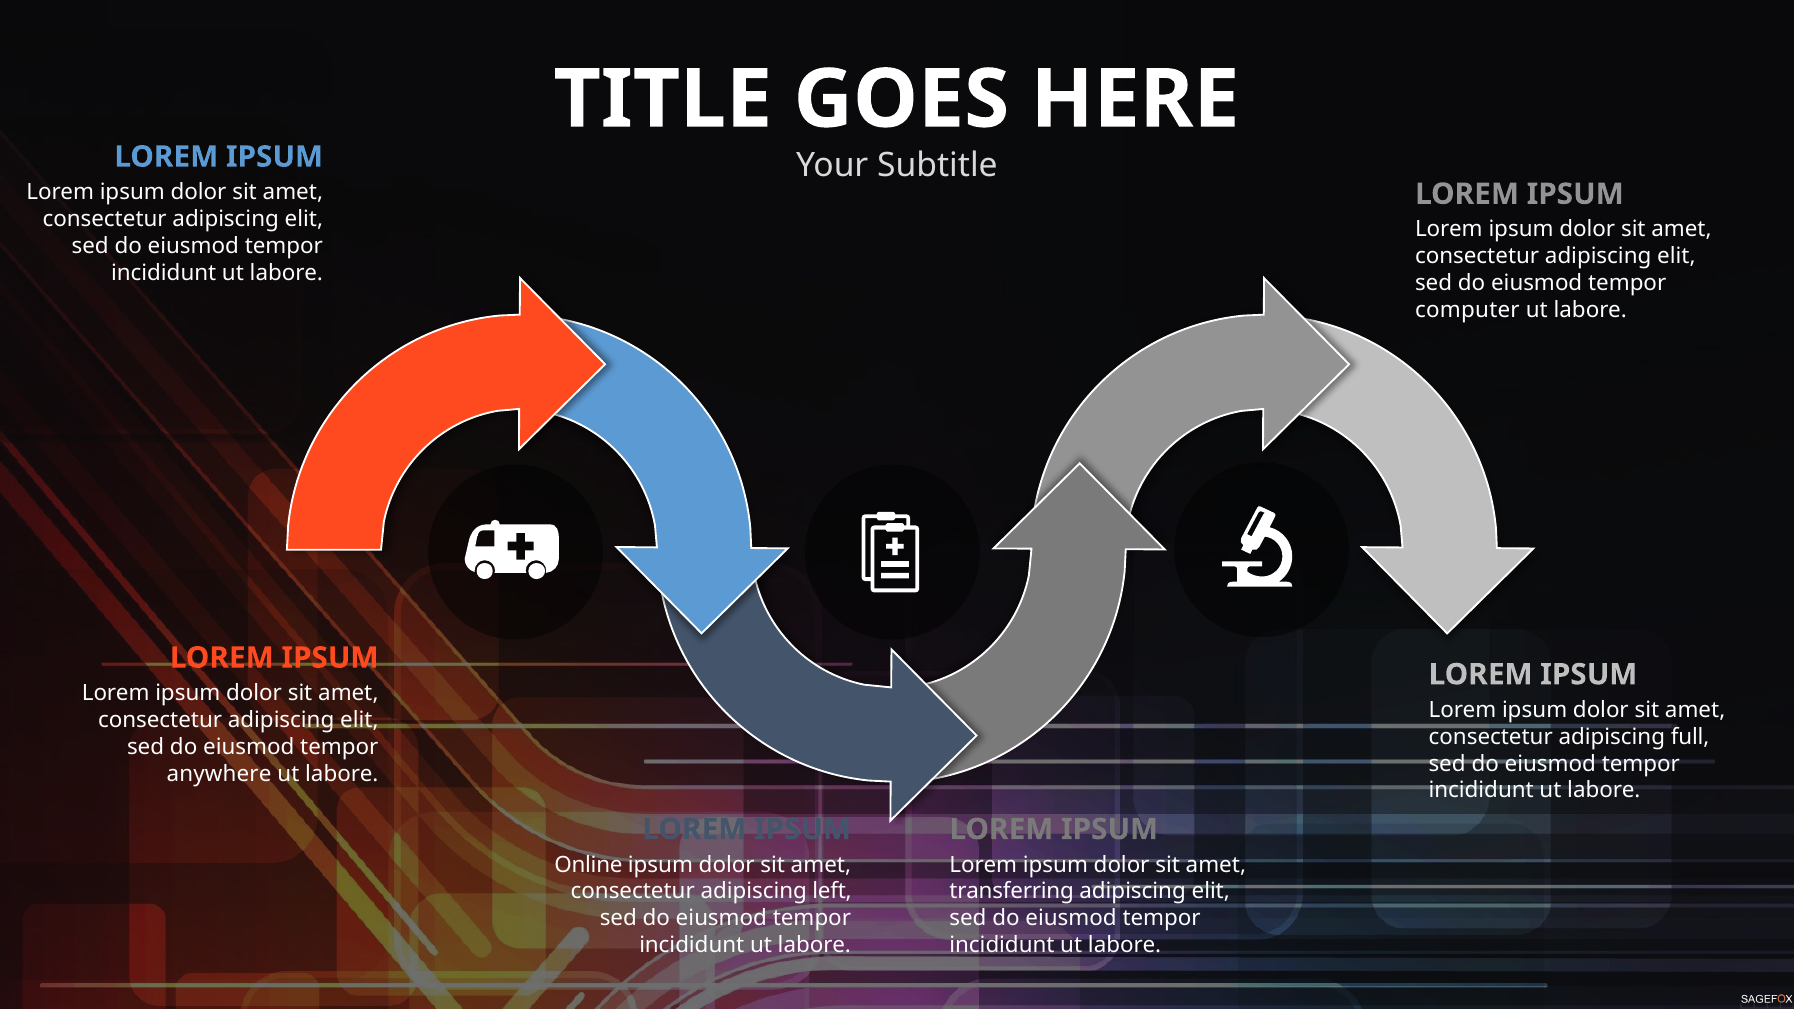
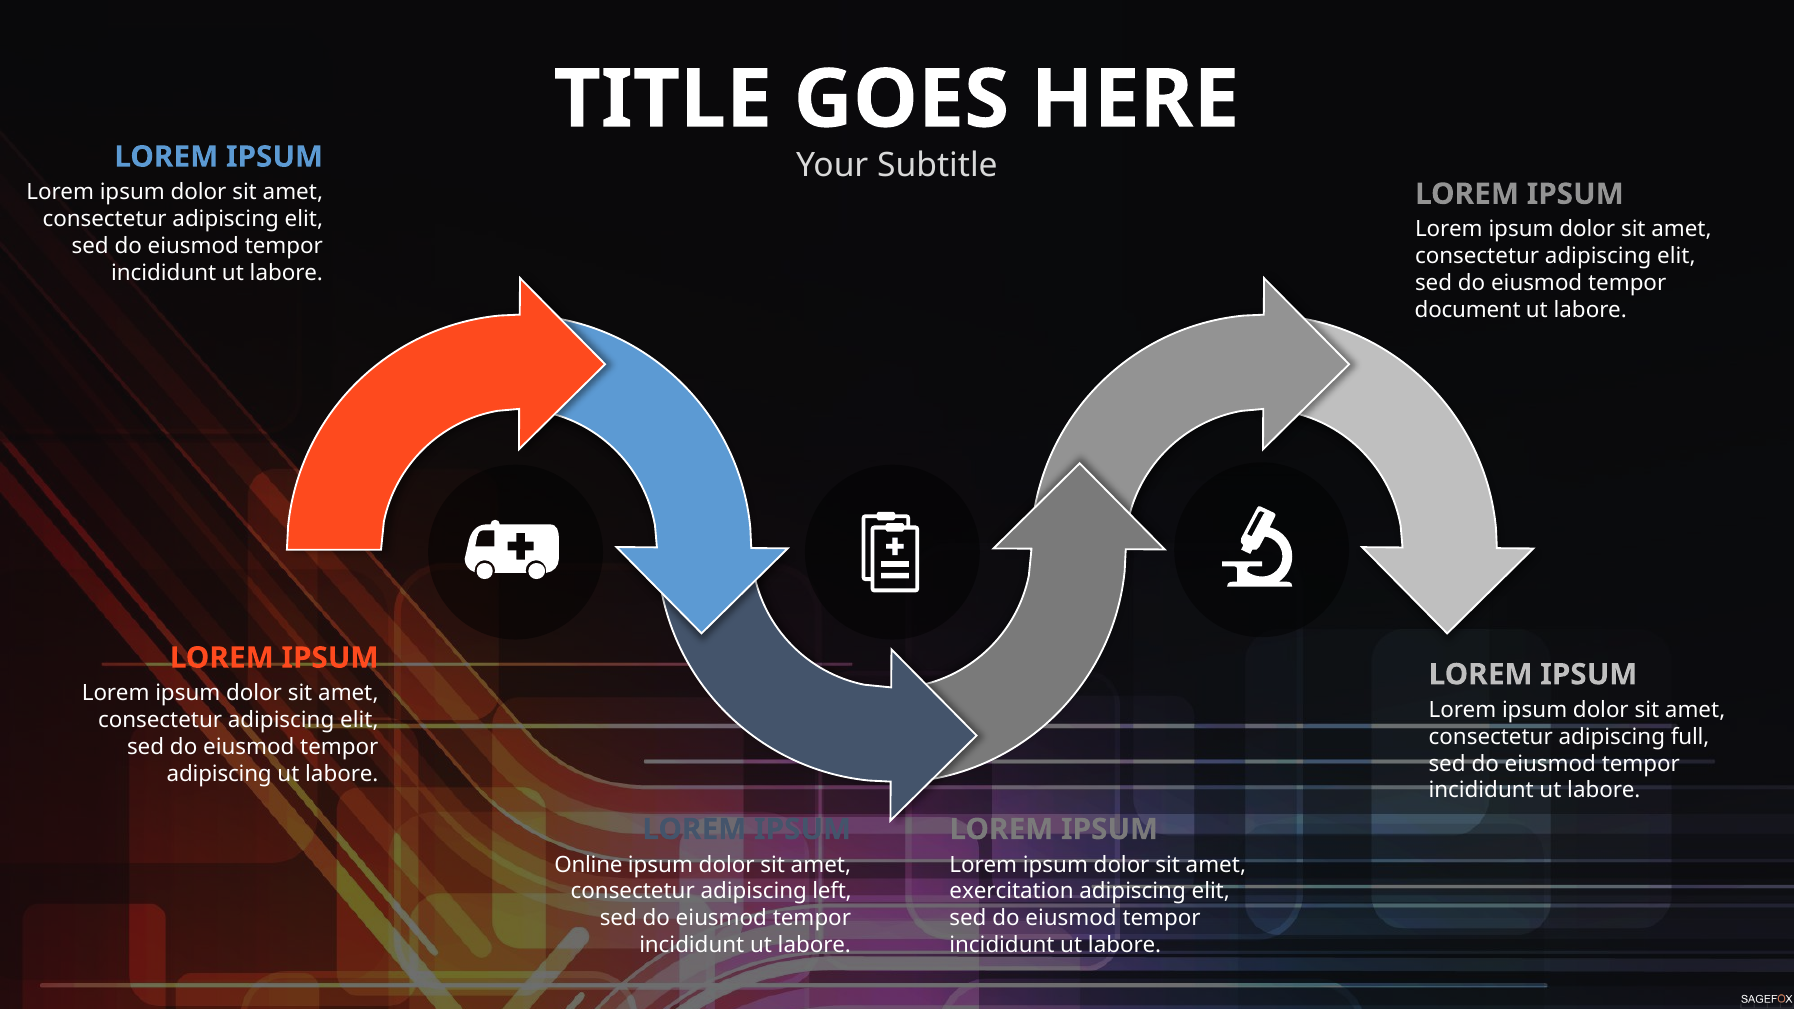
computer: computer -> document (1468, 310)
anywhere: anywhere -> adipiscing (219, 774)
transferring: transferring -> exercitation (1012, 892)
